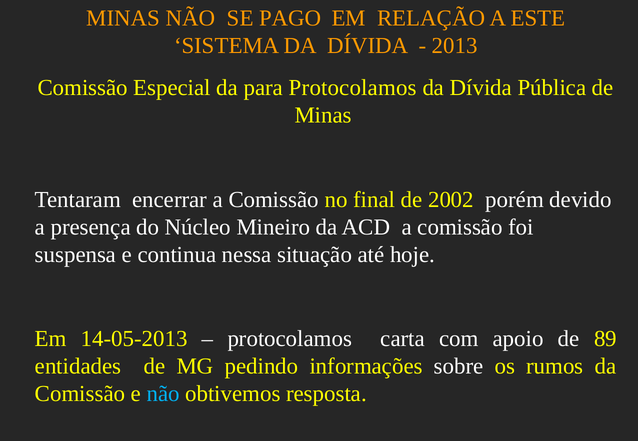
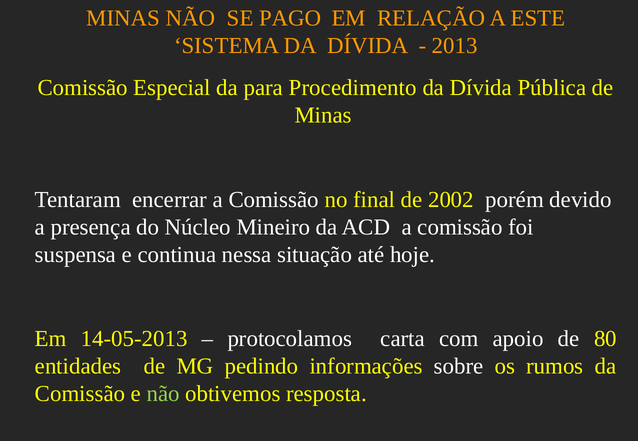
para Protocolamos: Protocolamos -> Procedimento (353, 88)
89: 89 -> 80 (605, 339)
não colour: light blue -> light green (163, 394)
